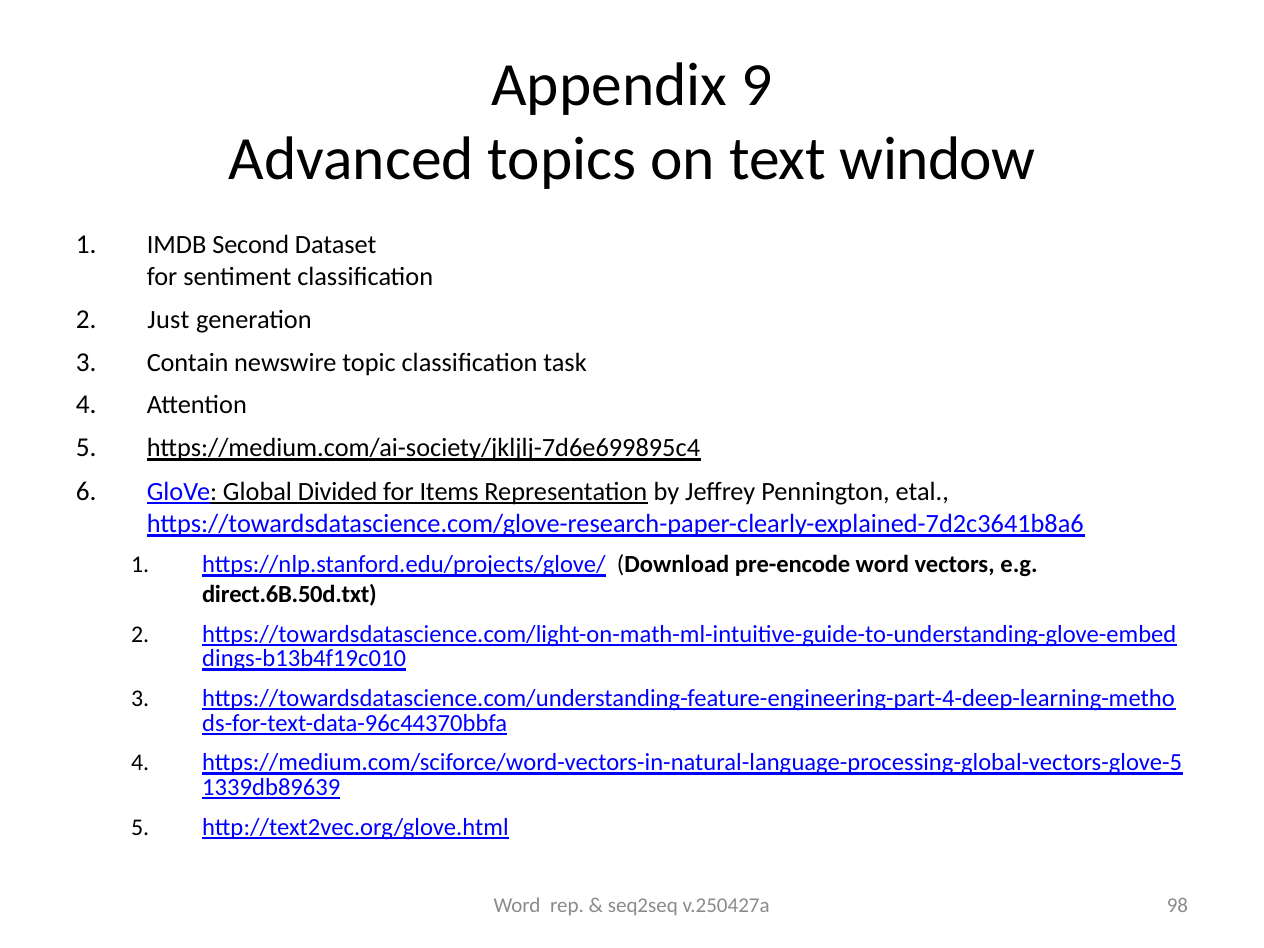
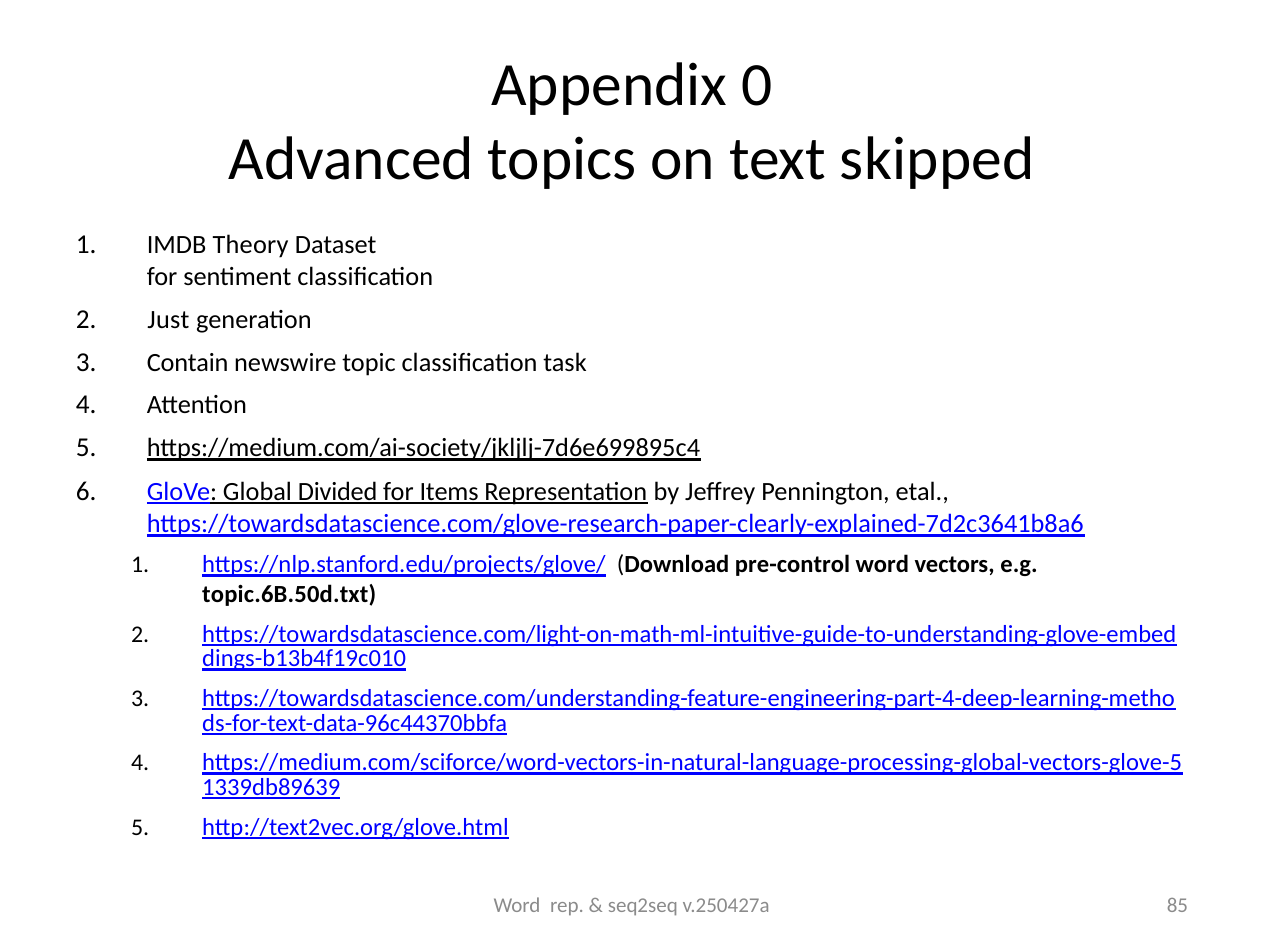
9: 9 -> 0 (757, 85)
window: window -> skipped (937, 159)
Second: Second -> Theory (250, 245)
pre-encode: pre-encode -> pre-control (793, 565)
direct.6B.50d.txt: direct.6B.50d.txt -> topic.6B.50d.txt (289, 595)
98: 98 -> 85 (1177, 905)
